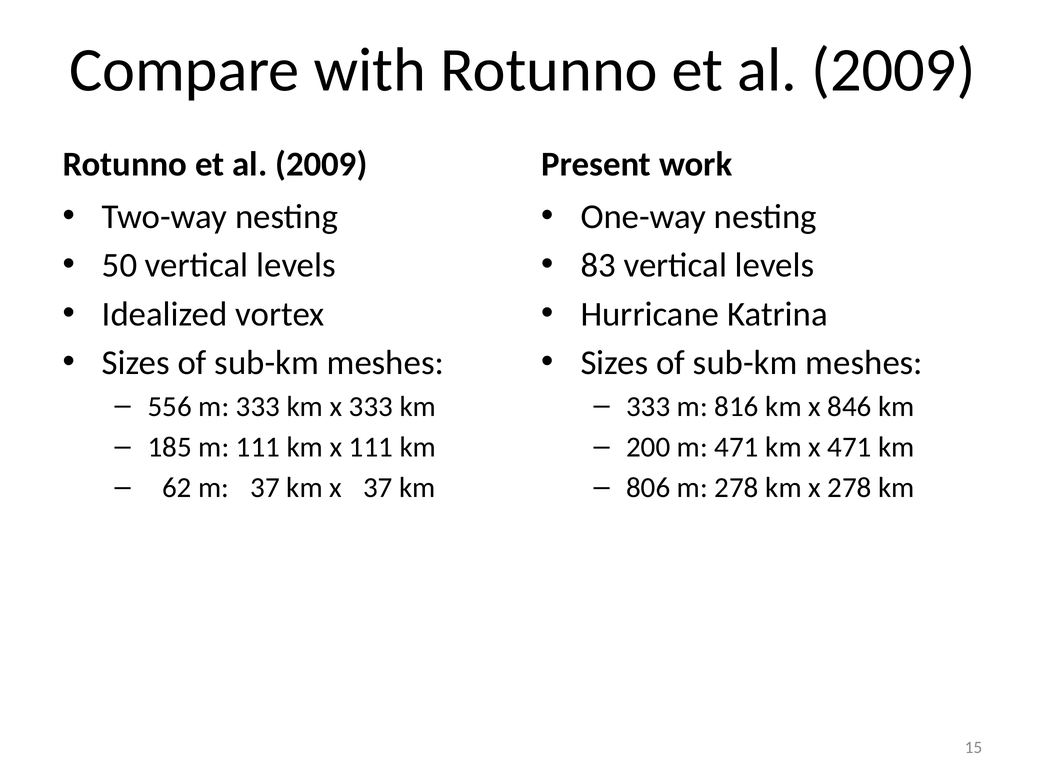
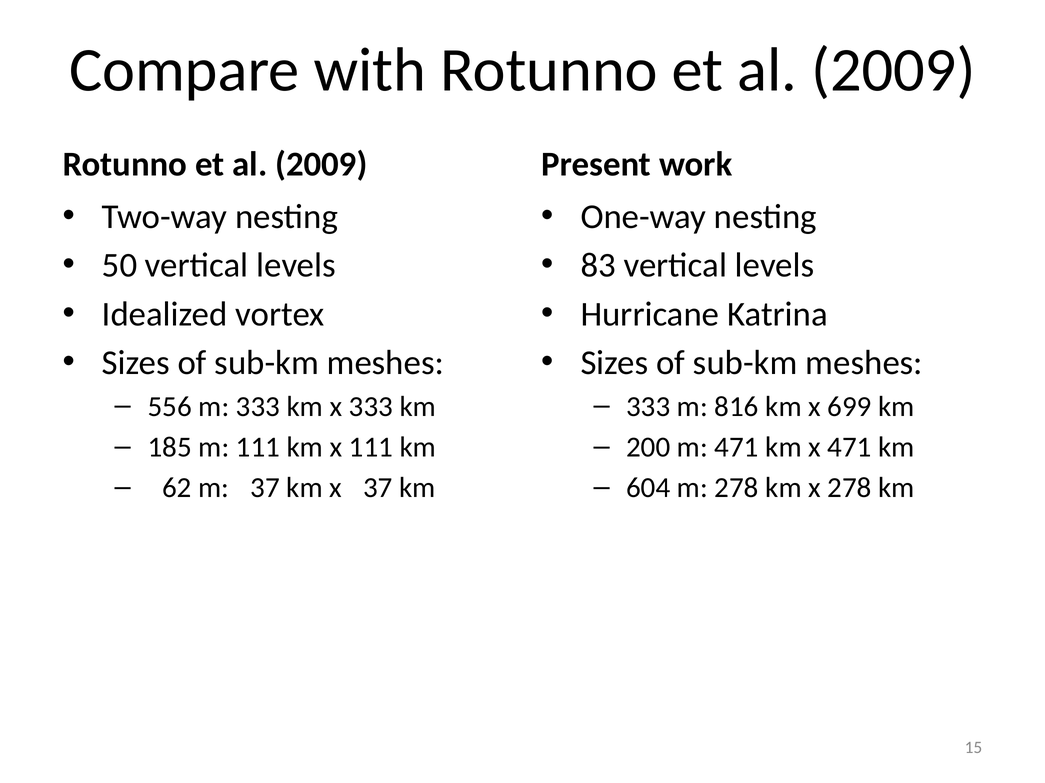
846: 846 -> 699 (849, 407)
806: 806 -> 604 (648, 488)
